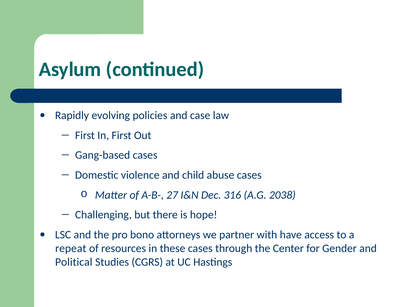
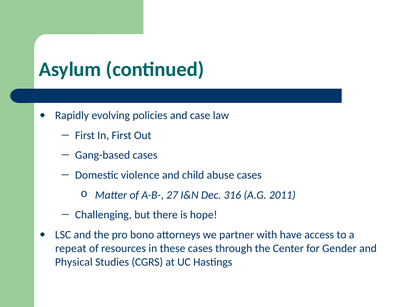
2038: 2038 -> 2011 (282, 195)
Political: Political -> Physical (74, 263)
